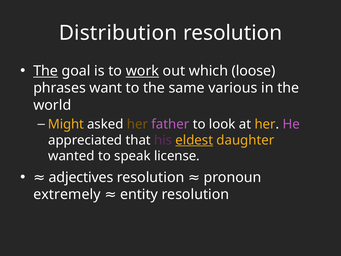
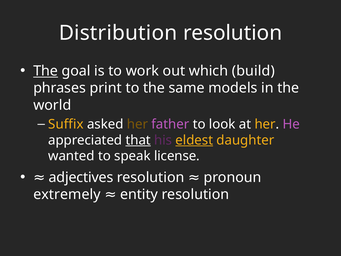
work underline: present -> none (142, 71)
loose: loose -> build (253, 71)
want: want -> print (106, 88)
various: various -> models (233, 88)
Might: Might -> Suffix (66, 124)
that underline: none -> present (138, 140)
